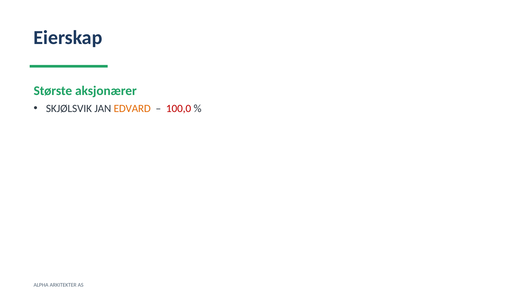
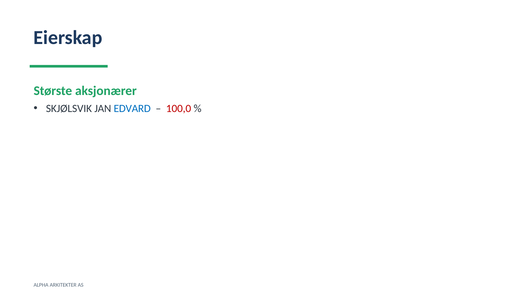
EDVARD colour: orange -> blue (132, 109)
